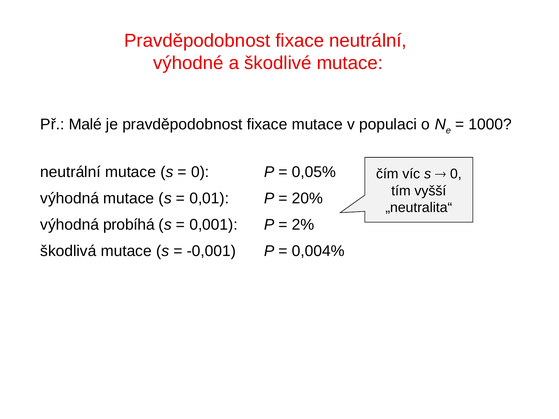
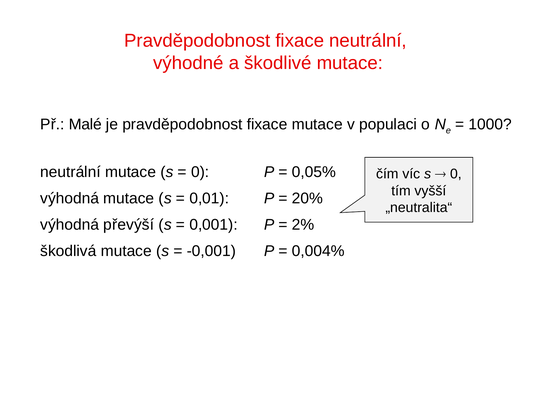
probíhá: probíhá -> převýší (129, 225)
